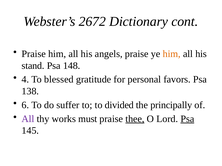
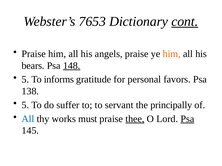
2672: 2672 -> 7653 (92, 21)
cont underline: none -> present (185, 21)
stand: stand -> bears (33, 66)
148 underline: none -> present (72, 66)
4: 4 -> 5 (25, 80)
blessed: blessed -> informs (59, 80)
6: 6 -> 5 (25, 105)
divided: divided -> servant (119, 105)
All colour: purple -> blue (28, 119)
